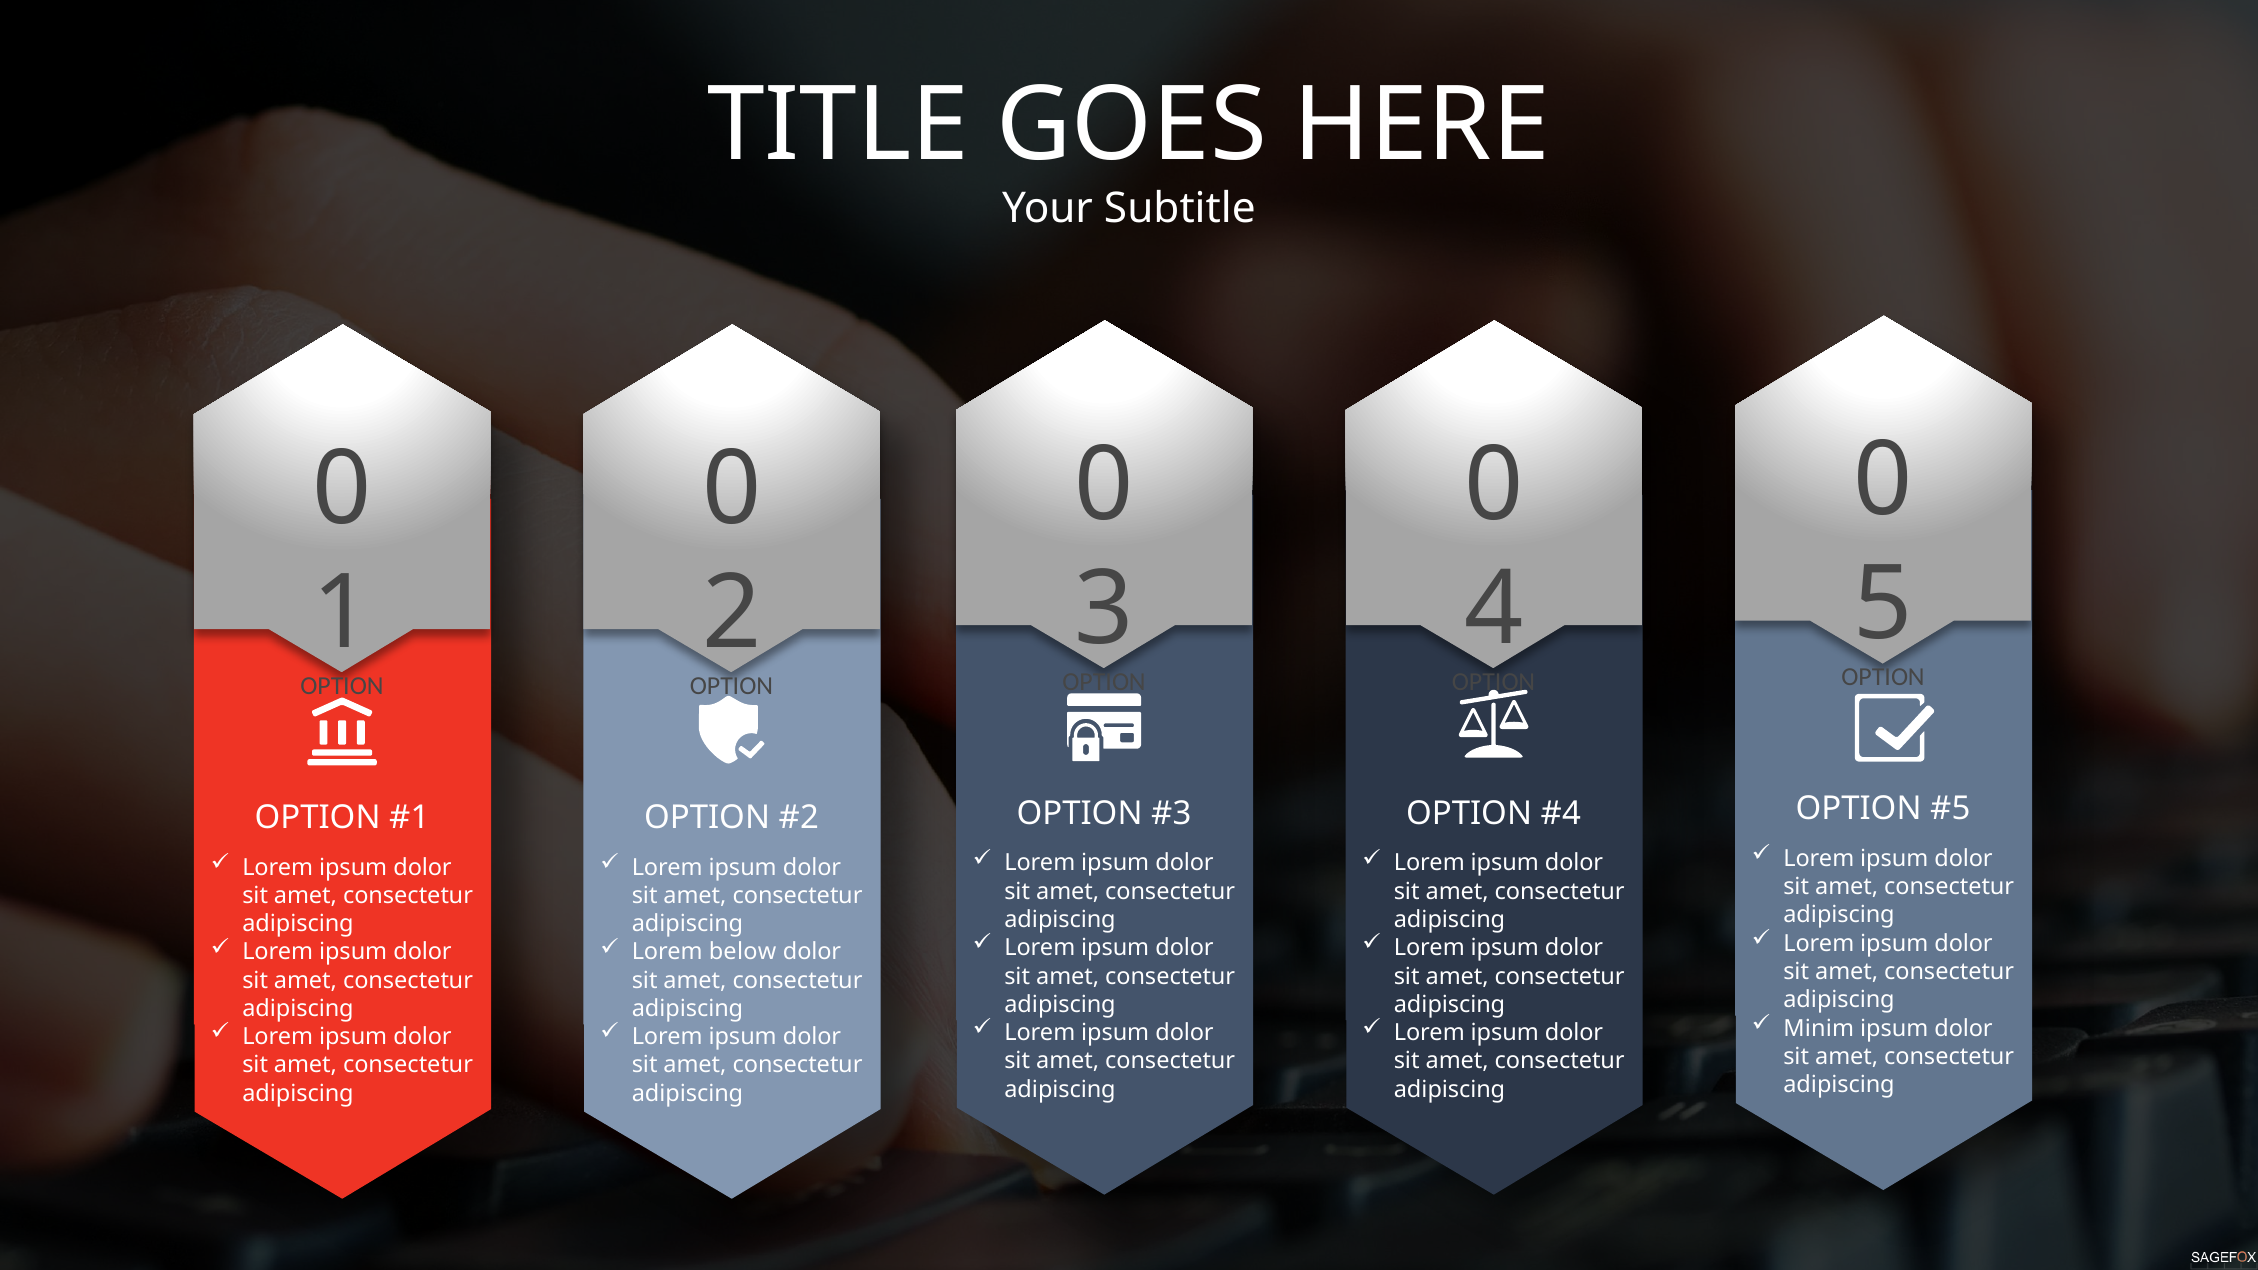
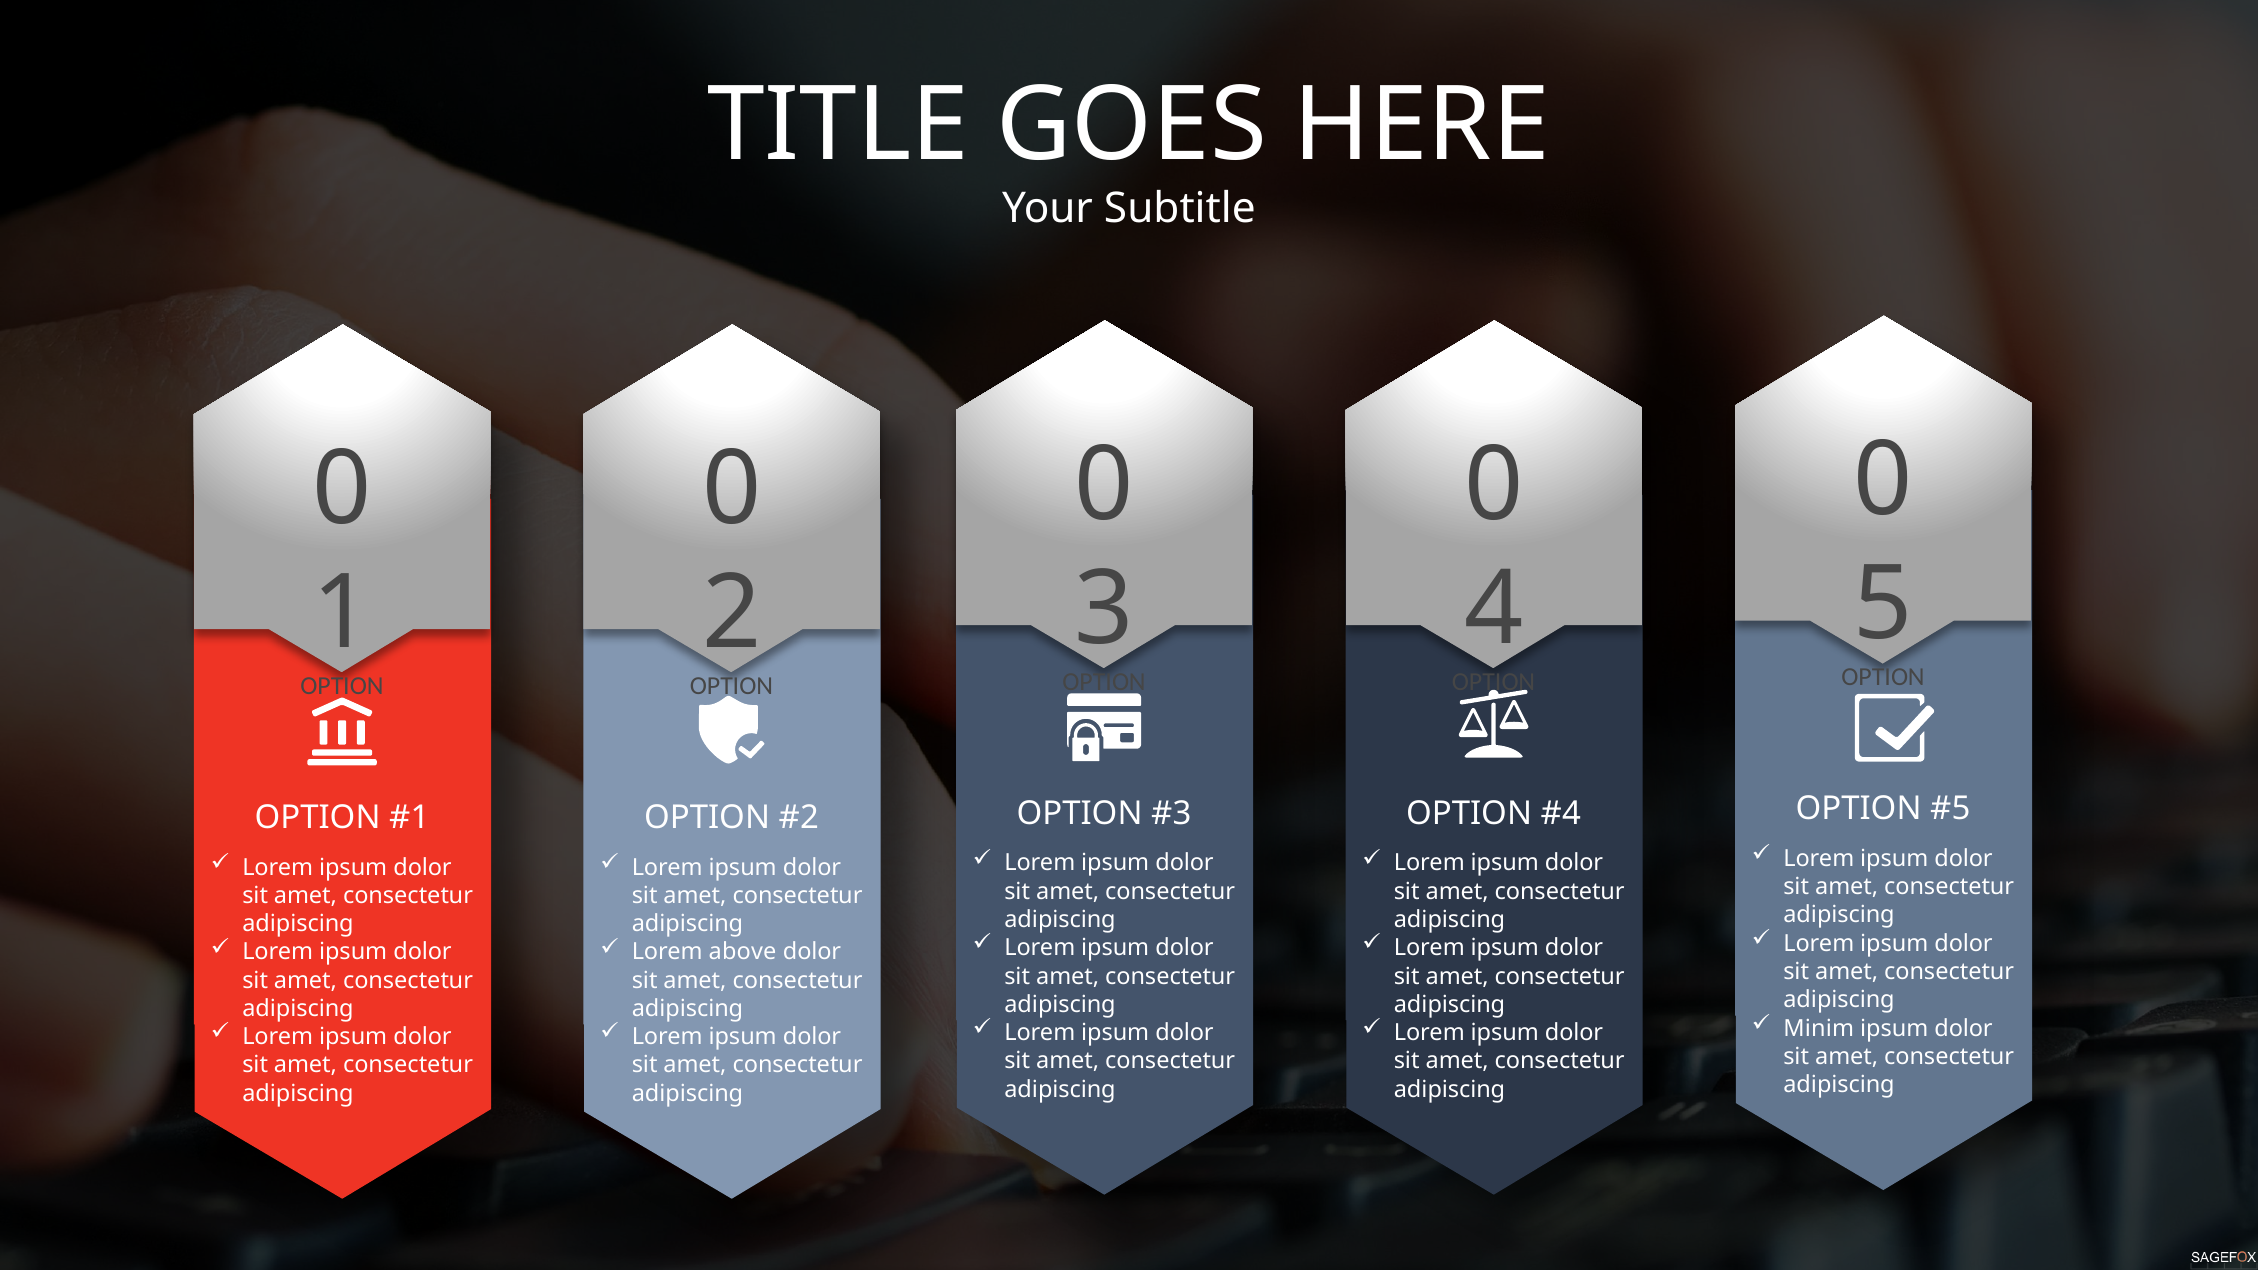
below: below -> above (743, 952)
